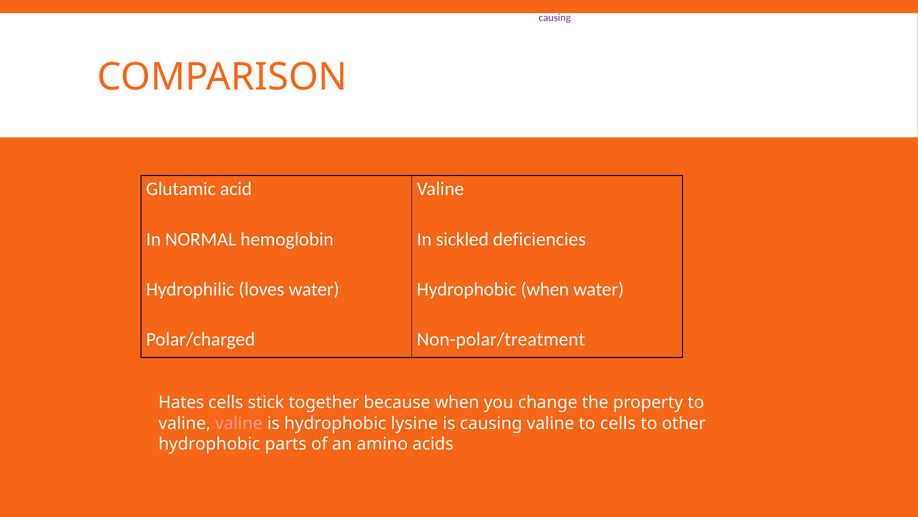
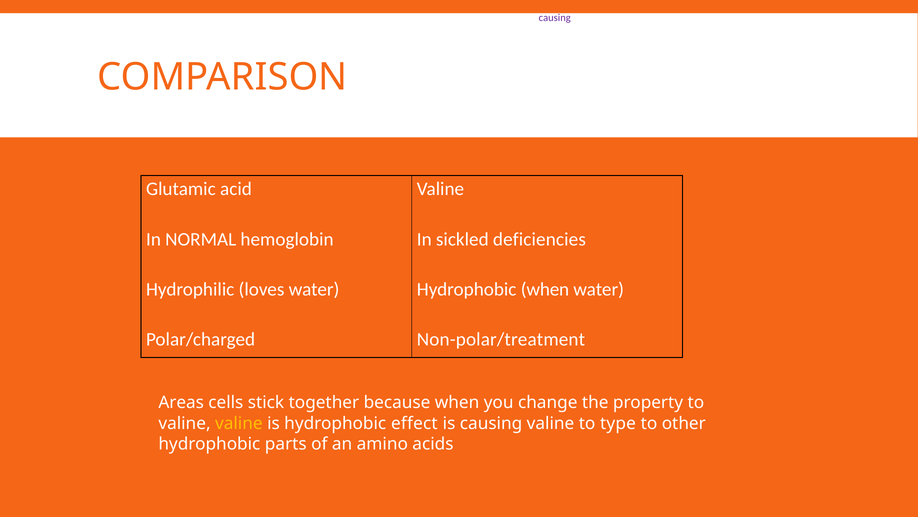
Hates: Hates -> Areas (181, 402)
valine colour: pink -> yellow (239, 423)
lysine: lysine -> effect (414, 423)
to cells: cells -> type (618, 423)
